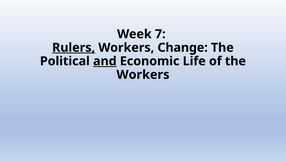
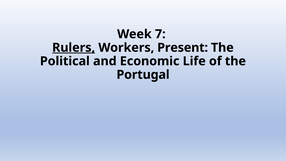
Change: Change -> Present (183, 48)
and underline: present -> none (105, 61)
Workers: Workers -> Portugal (143, 75)
